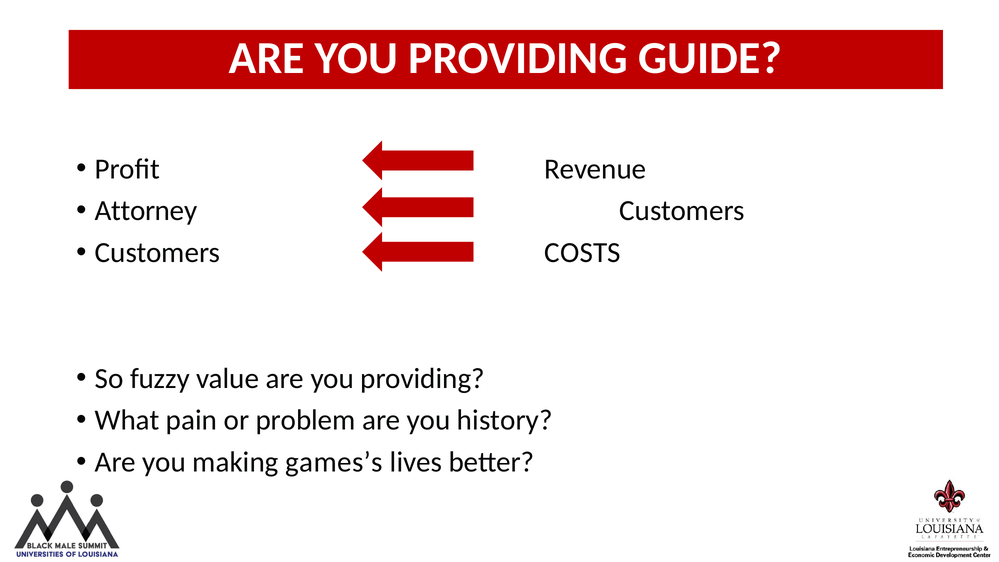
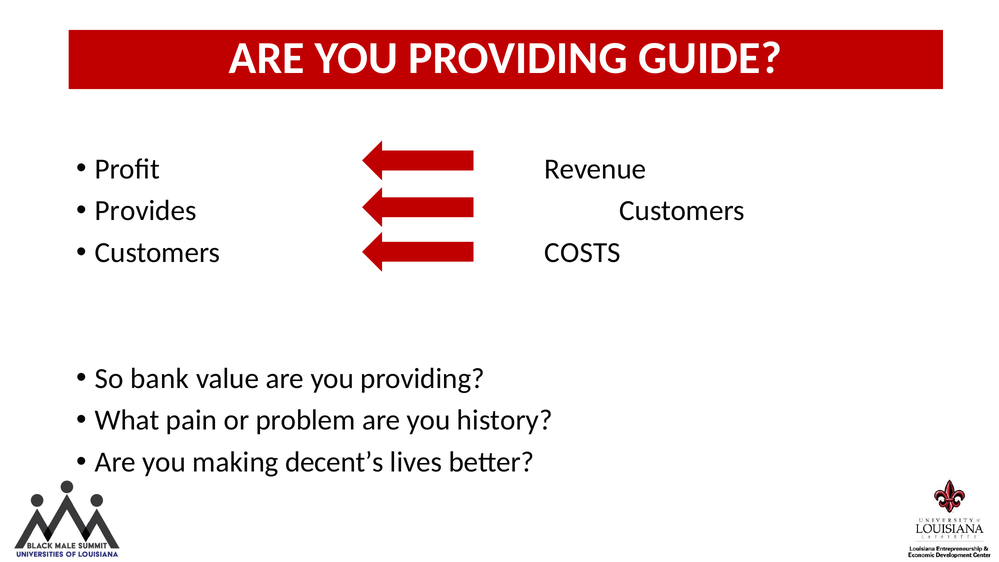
Attorney: Attorney -> Provides (146, 211)
fuzzy: fuzzy -> bank (160, 378)
games’s: games’s -> decent’s (334, 462)
